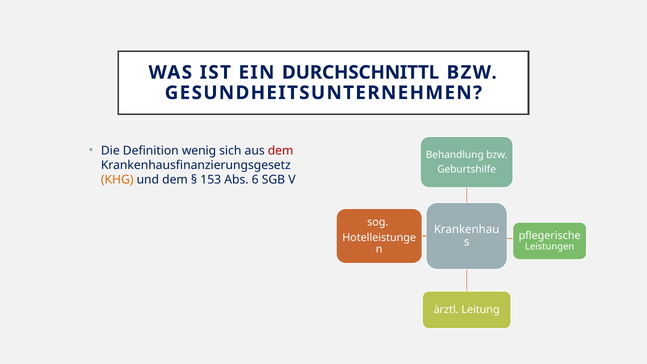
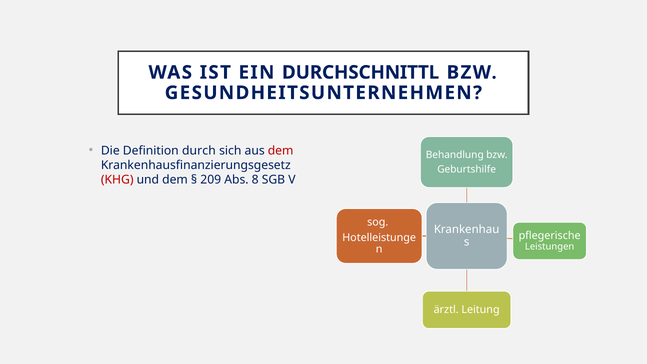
wenig: wenig -> durch (199, 151)
KHG colour: orange -> red (117, 180)
153: 153 -> 209 (211, 180)
6: 6 -> 8 (255, 180)
